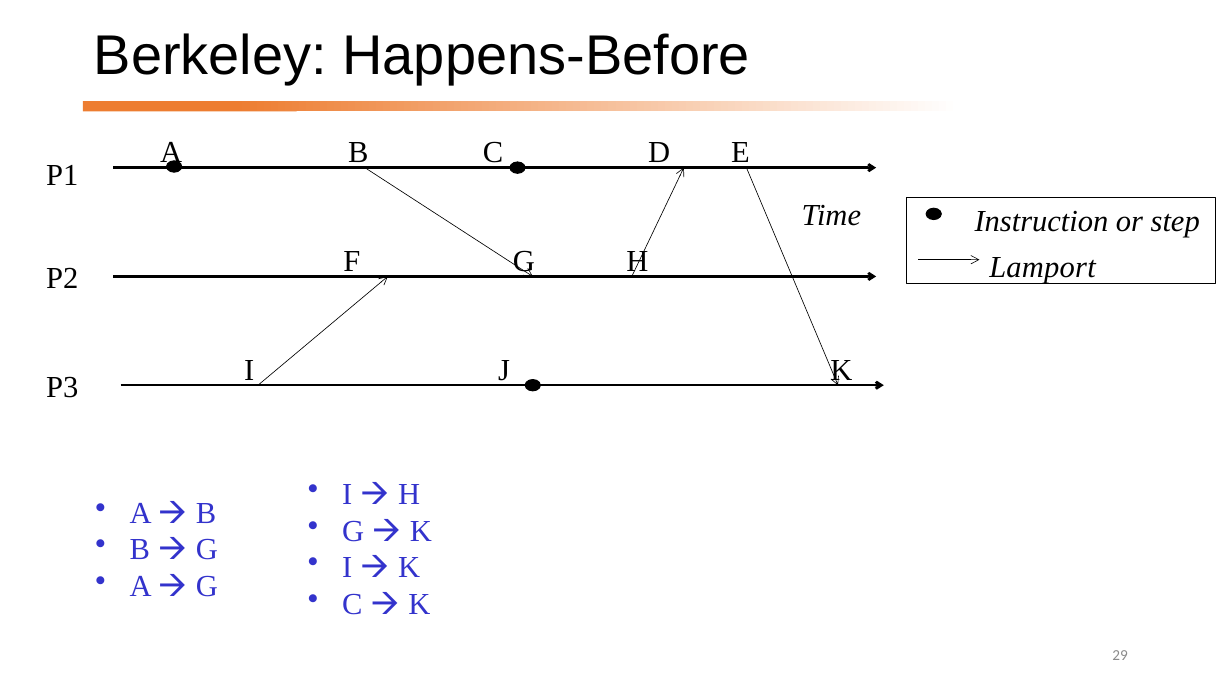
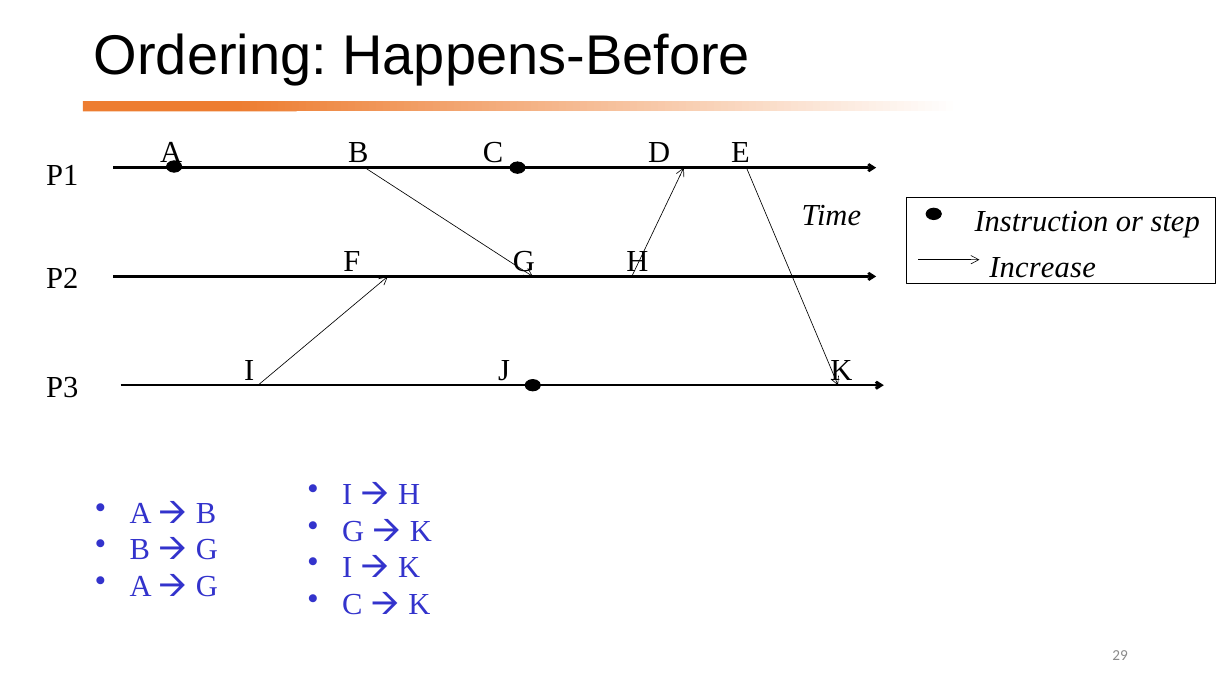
Berkeley: Berkeley -> Ordering (210, 56)
Lamport: Lamport -> Increase (1043, 267)
